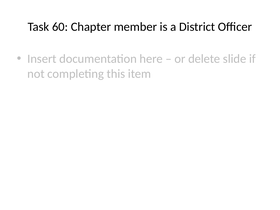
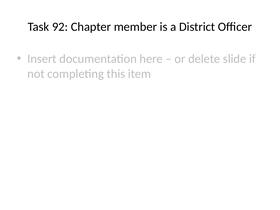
60: 60 -> 92 (60, 27)
